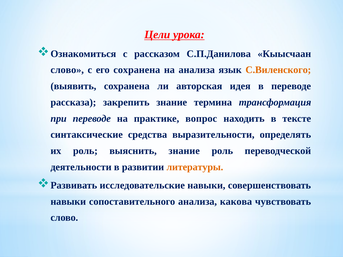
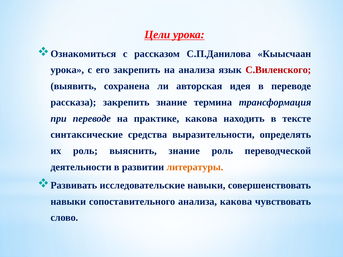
слово: слово -> урока (67, 70)
его сохранена: сохранена -> закрепить (137, 70)
С.Виленского colour: orange -> red (278, 70)
практике вопрос: вопрос -> какова (201, 119)
